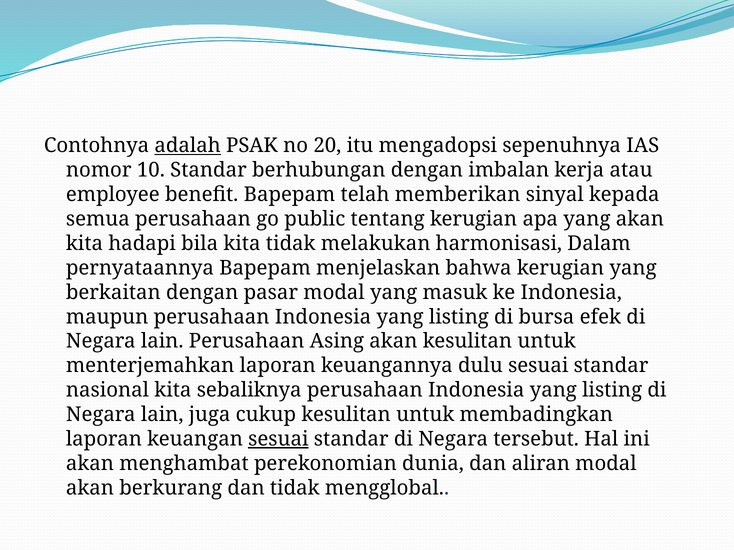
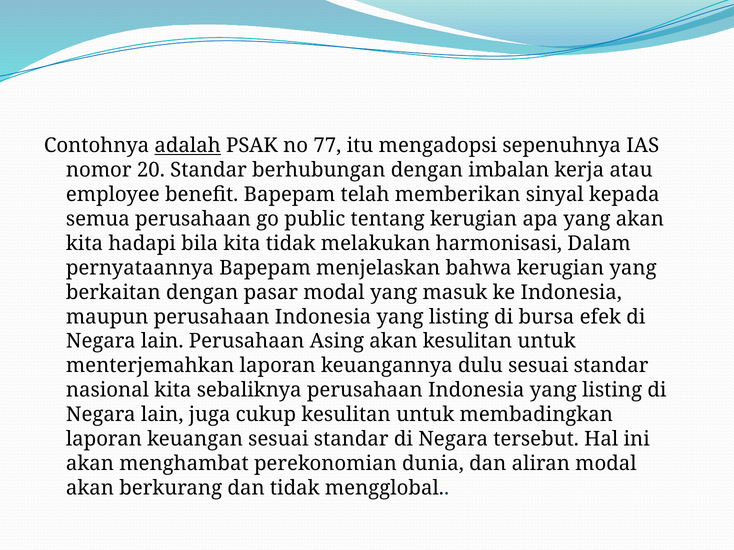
20: 20 -> 77 (327, 146)
10: 10 -> 20 (151, 170)
sesuai underline: present -> none (278, 439)
